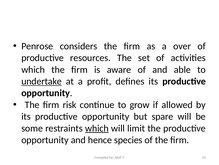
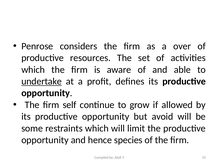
risk: risk -> self (70, 104)
spare: spare -> avoid (162, 116)
which underline: present -> none (97, 128)
